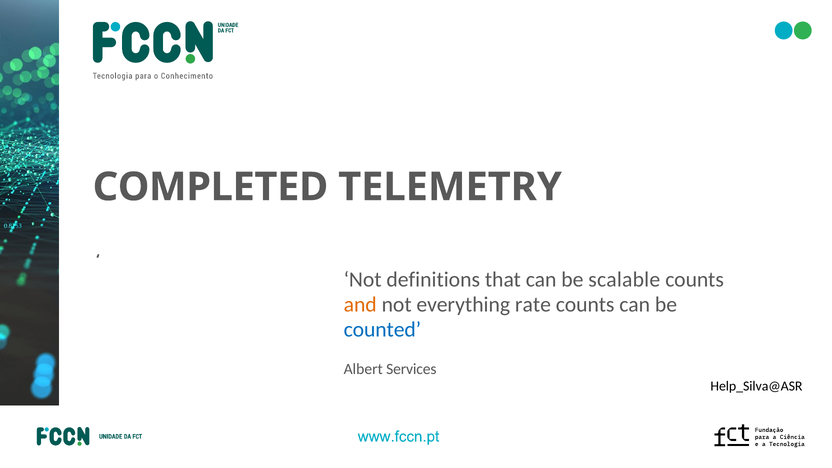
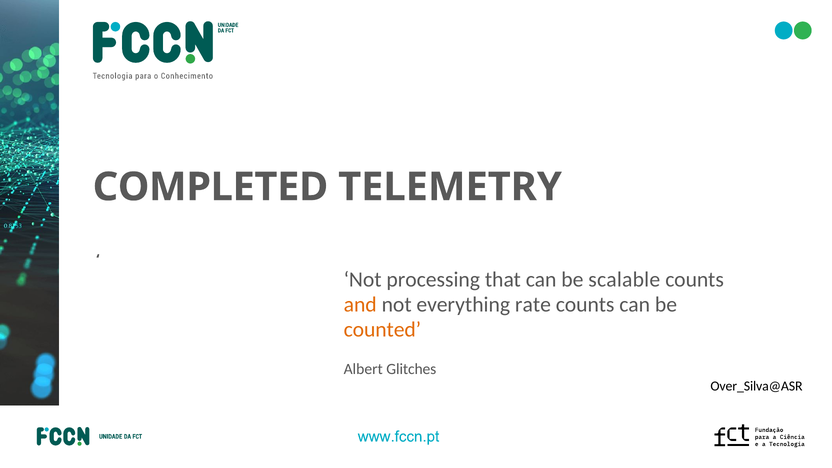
definitions: definitions -> processing (433, 280)
counted colour: blue -> orange (382, 330)
Services: Services -> Glitches (411, 369)
Help_Silva@ASR: Help_Silva@ASR -> Over_Silva@ASR (756, 386)
